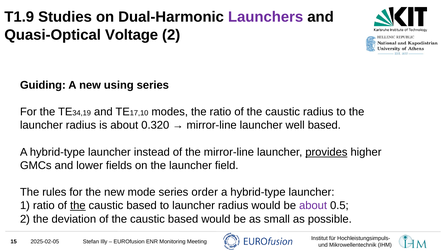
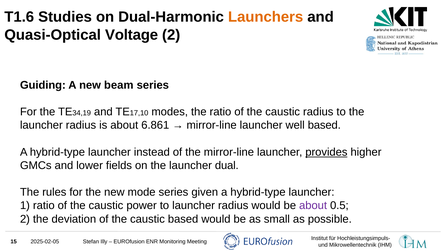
T1.9: T1.9 -> T1.6 (19, 17)
Launchers colour: purple -> orange (266, 17)
using: using -> beam (119, 85)
0.320: 0.320 -> 6.861 (155, 125)
field: field -> dual (227, 165)
order: order -> given (205, 192)
the underline: present -> none (78, 206)
based: based -> power (142, 206)
